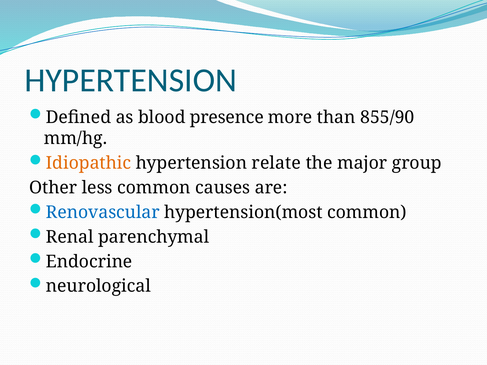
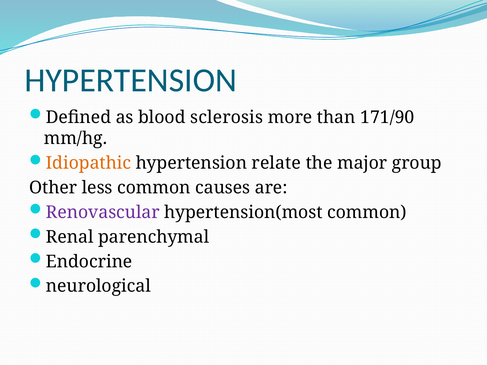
presence: presence -> sclerosis (227, 117)
855/90: 855/90 -> 171/90 (387, 117)
Renovascular colour: blue -> purple (103, 212)
